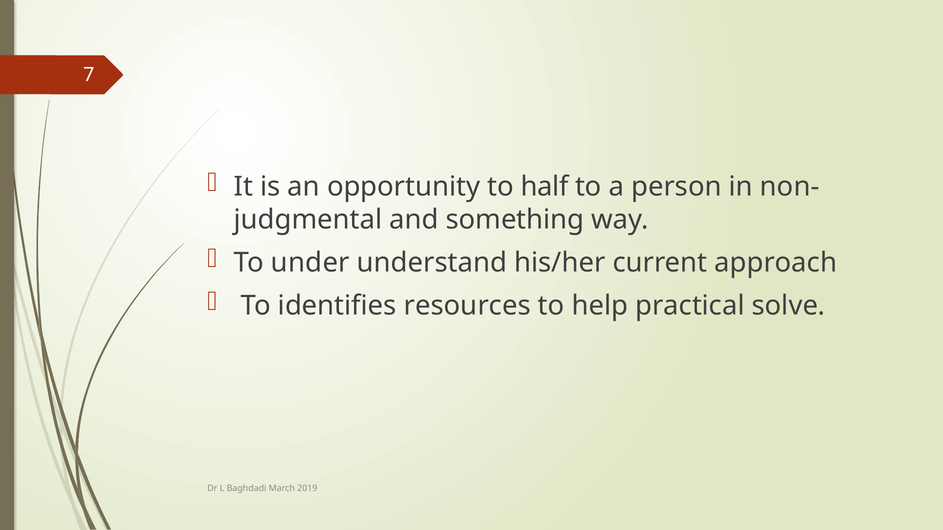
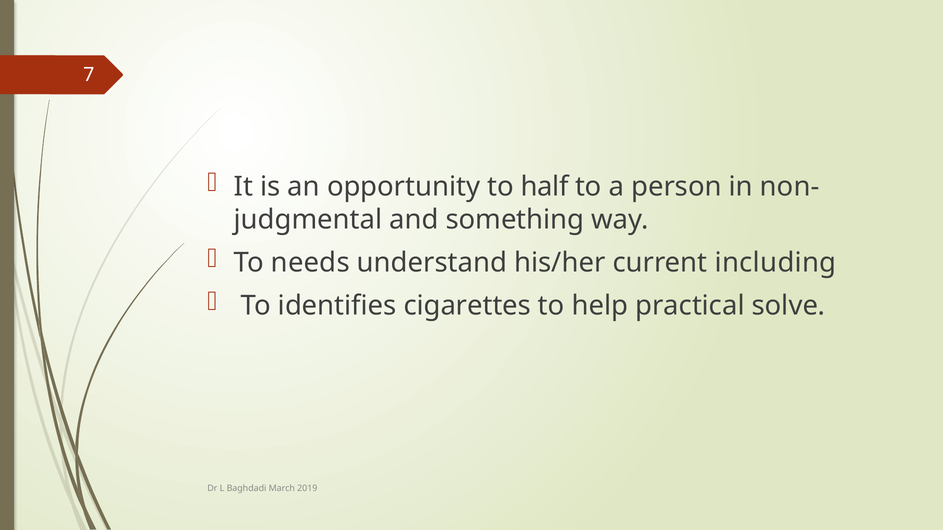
under: under -> needs (310, 263)
approach: approach -> including (776, 263)
resources: resources -> cigarettes (467, 306)
